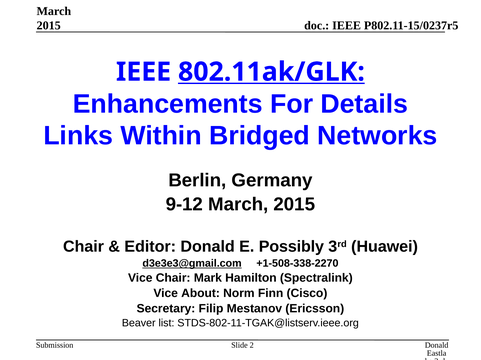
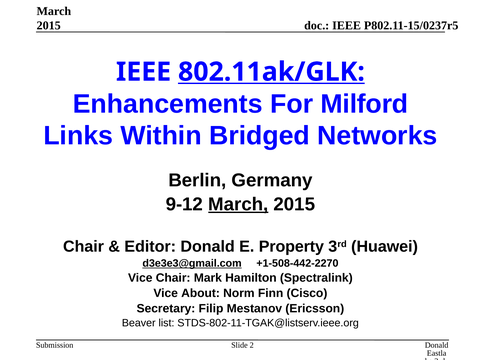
Details: Details -> Milford (364, 104)
March underline: none -> present (238, 205)
Possibly: Possibly -> Property (291, 247)
+1-508-338-2270: +1-508-338-2270 -> +1-508-442-2270 (297, 264)
